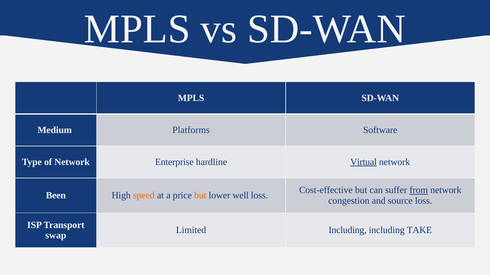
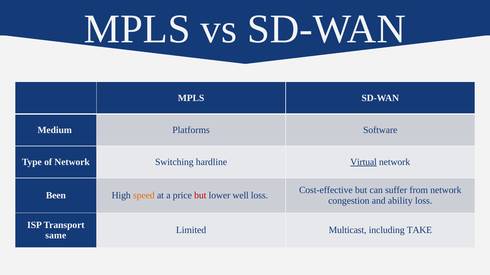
Enterprise: Enterprise -> Switching (174, 162)
from underline: present -> none (419, 191)
but colour: orange -> red (200, 196)
source: source -> ability (400, 201)
Limited Including: Including -> Multicast (348, 231)
swap: swap -> same (56, 236)
